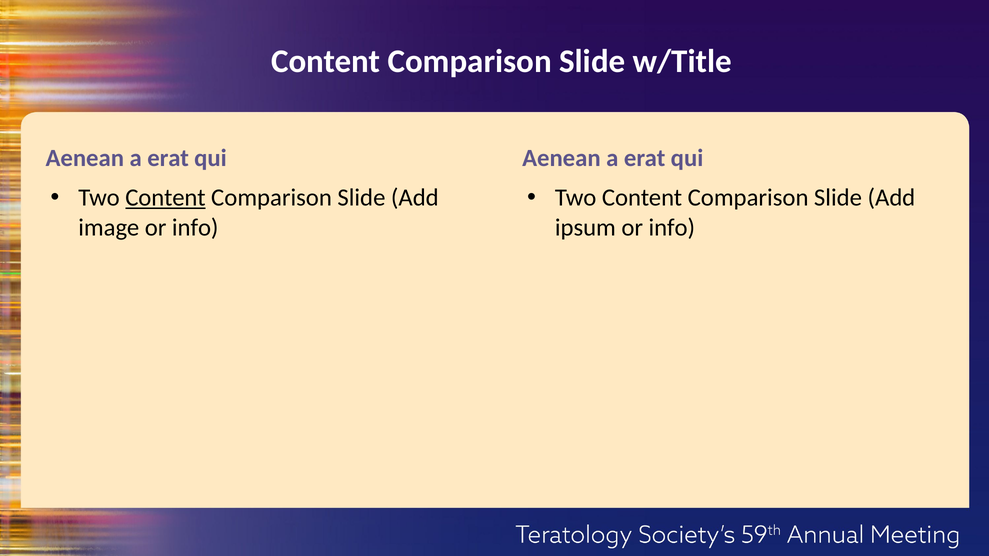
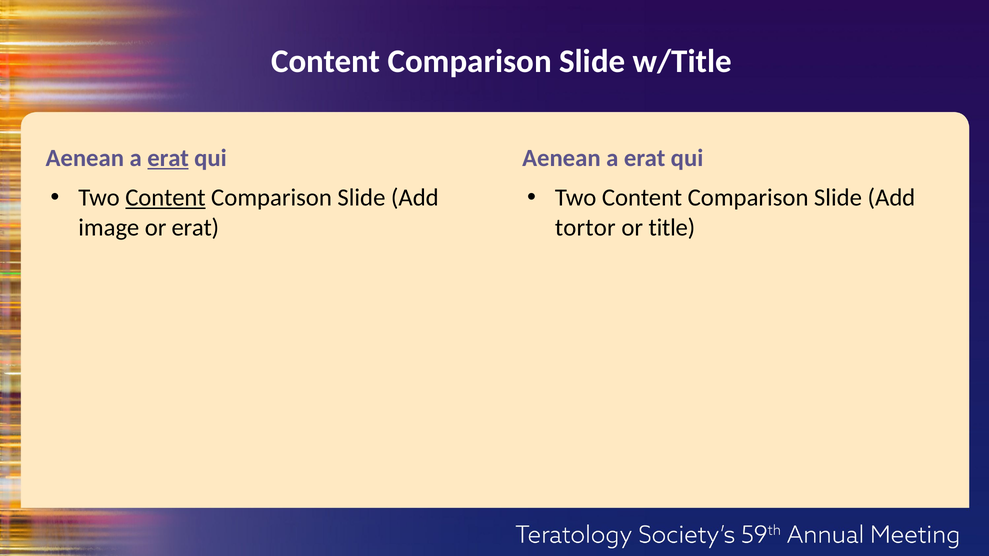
erat underline: none -> present (168, 158)
image or info: info -> erat (195, 228)
ipsum: ipsum -> tortor (585, 228)
info: info -> title (672, 228)
